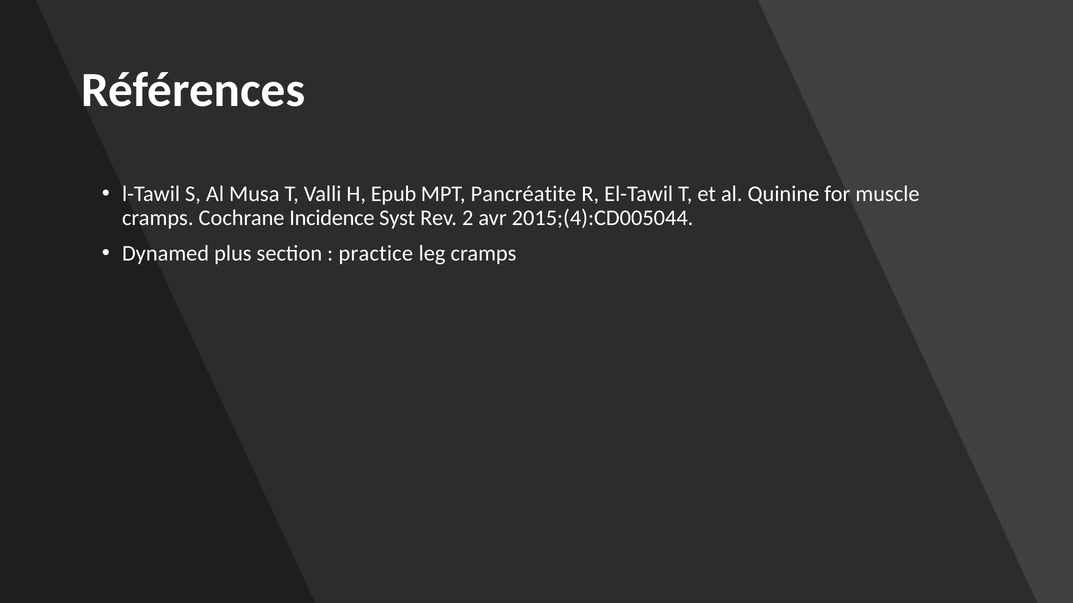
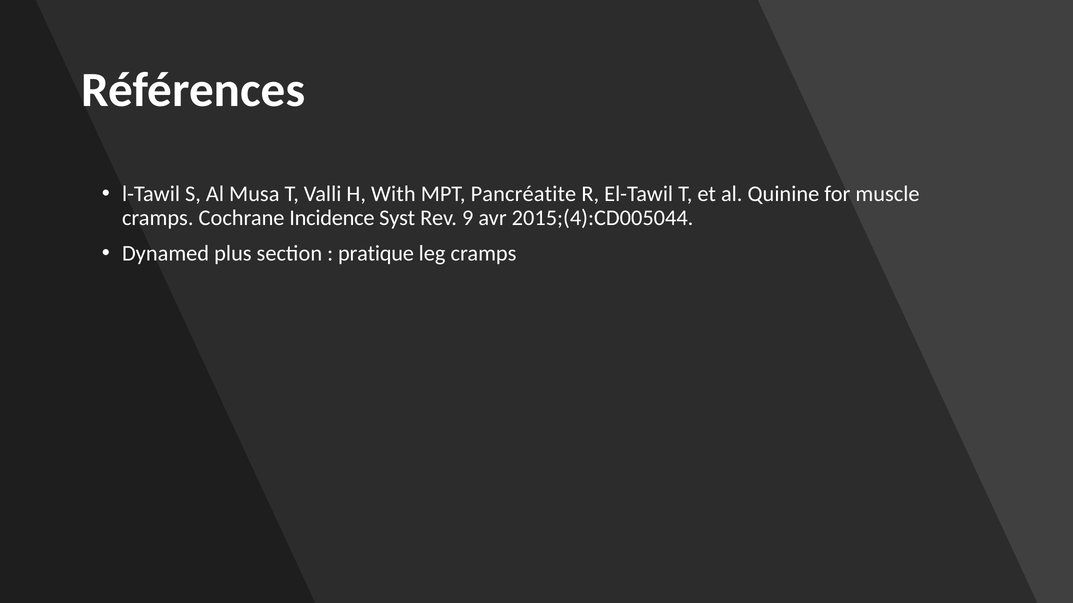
Epub: Epub -> With (393, 194)
2: 2 -> 9 (468, 218)
practice: practice -> pratique (376, 253)
